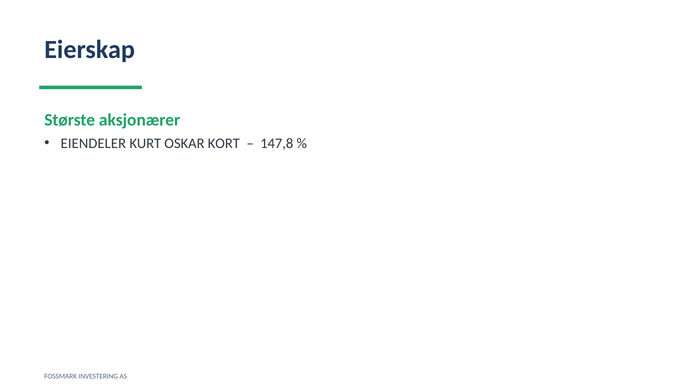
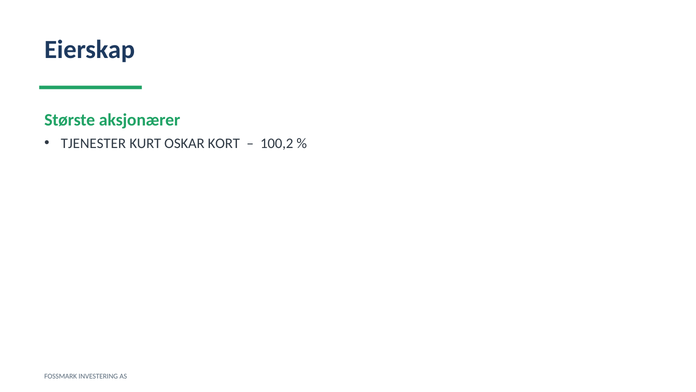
EIENDELER: EIENDELER -> TJENESTER (93, 143)
147,8: 147,8 -> 100,2 (277, 143)
